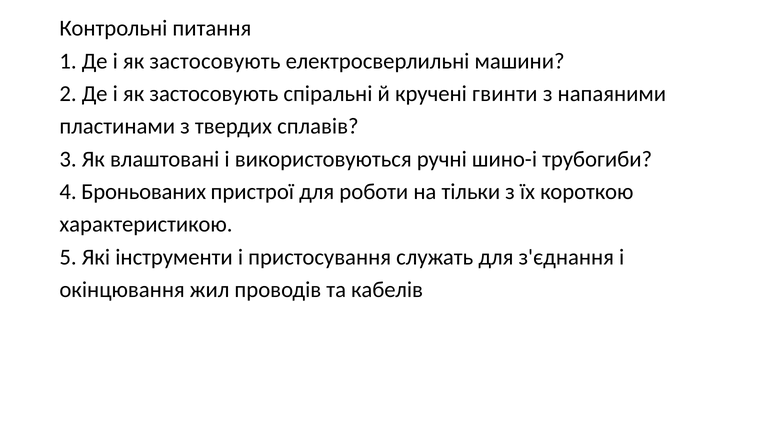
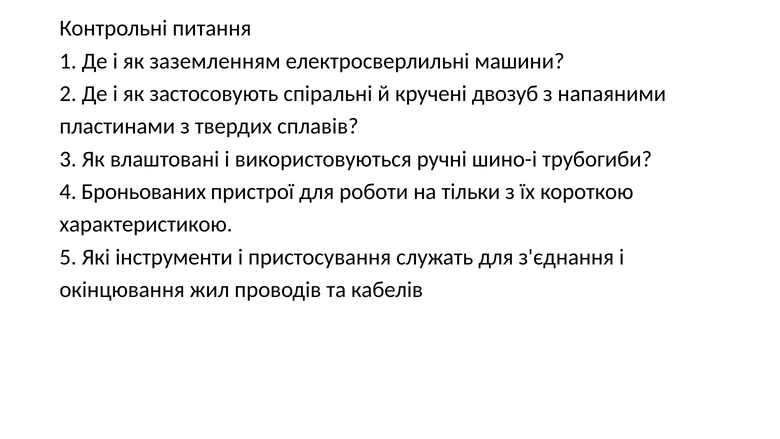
застосовують: застосовують -> заземленням (215, 61)
гвинти: гвинти -> двозуб (505, 94)
